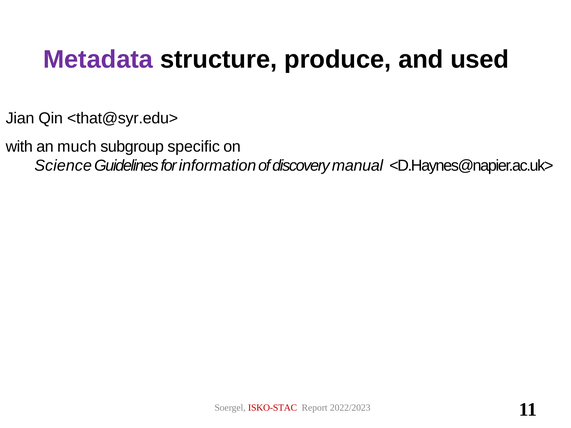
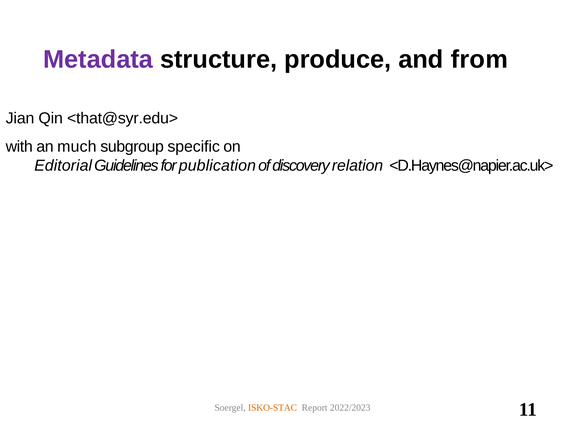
used: used -> from (479, 59)
Science: Science -> Editorial (63, 166)
information: information -> publication (217, 166)
manual: manual -> relation (358, 166)
ISKO-STAC colour: red -> orange (273, 408)
